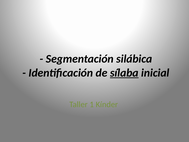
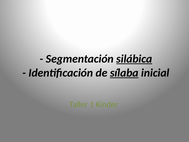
silábica underline: none -> present (134, 59)
